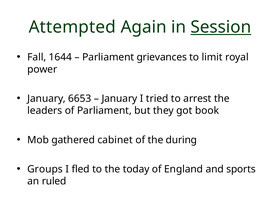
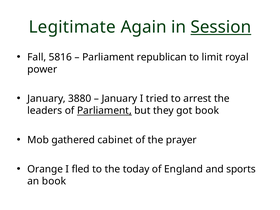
Attempted: Attempted -> Legitimate (72, 27)
1644: 1644 -> 5816 (60, 57)
grievances: grievances -> republican (162, 57)
6653: 6653 -> 3880 (80, 99)
Parliament underline: none -> present (104, 111)
during: during -> prayer (181, 140)
Groups: Groups -> Orange (45, 169)
an ruled: ruled -> book (54, 181)
